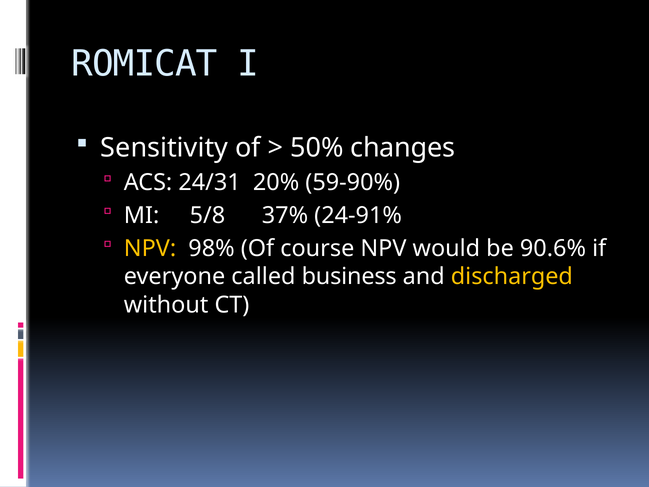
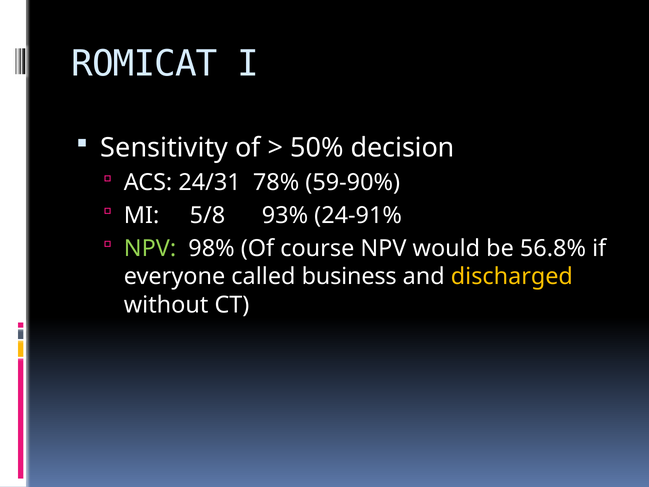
changes: changes -> decision (403, 148)
20%: 20% -> 78% (276, 183)
37%: 37% -> 93% (285, 216)
NPV colour: yellow -> light green (150, 248)
90.6%: 90.6% -> 56.8% (553, 248)
